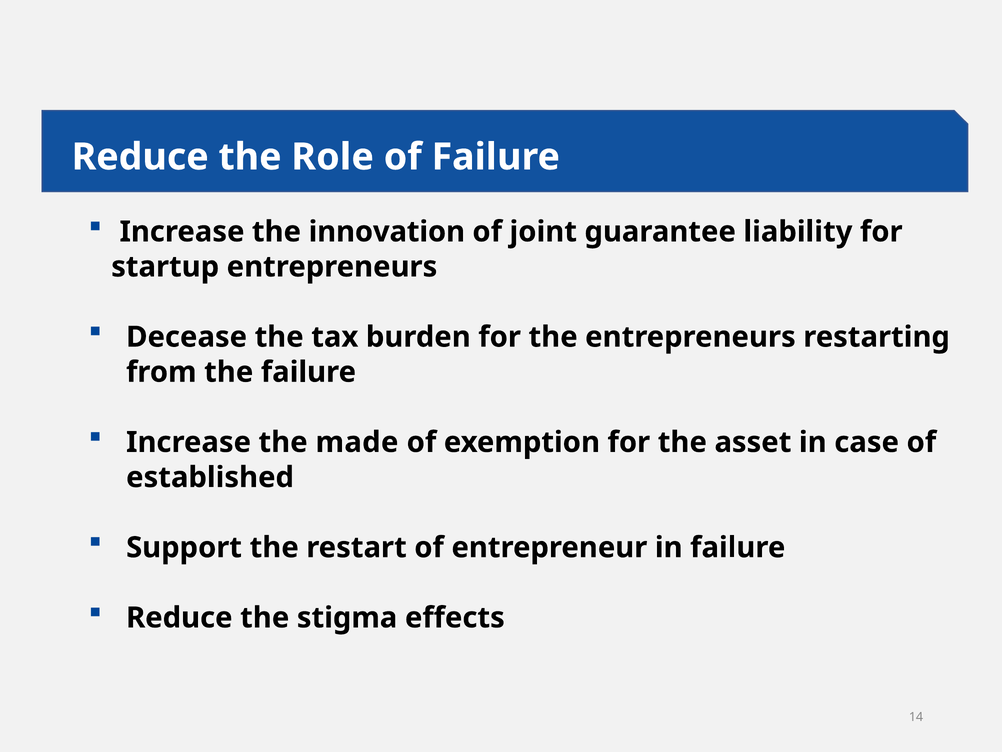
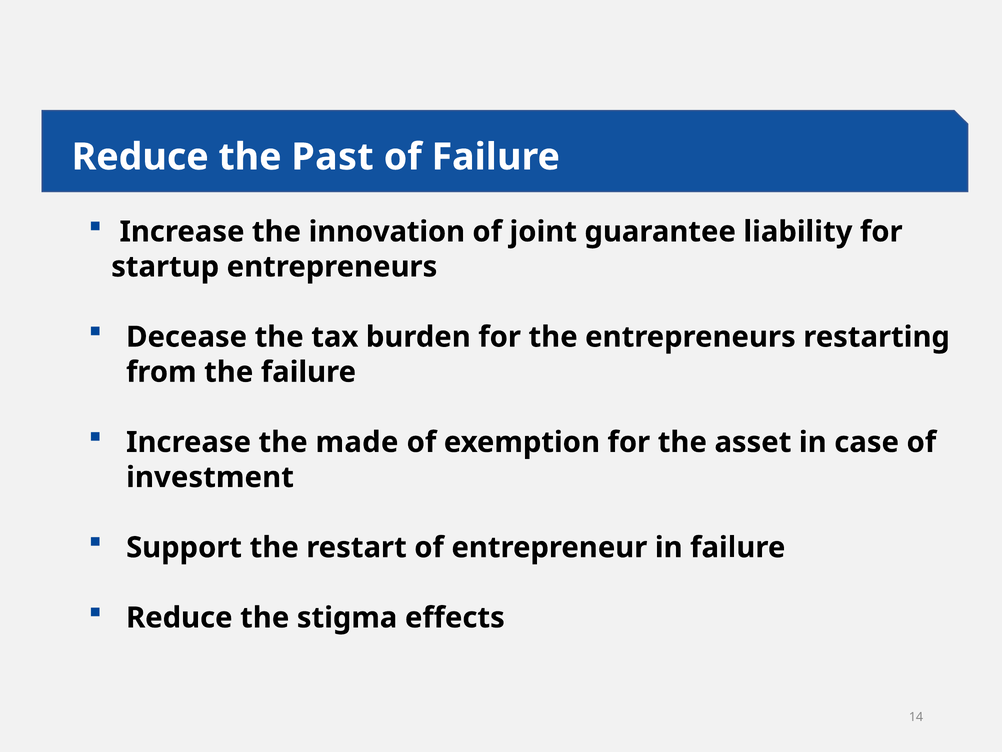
Role: Role -> Past (333, 157)
established: established -> investment (210, 477)
